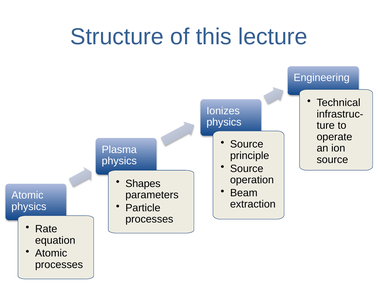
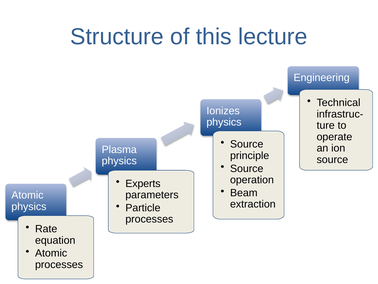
Shapes: Shapes -> Experts (143, 183)
